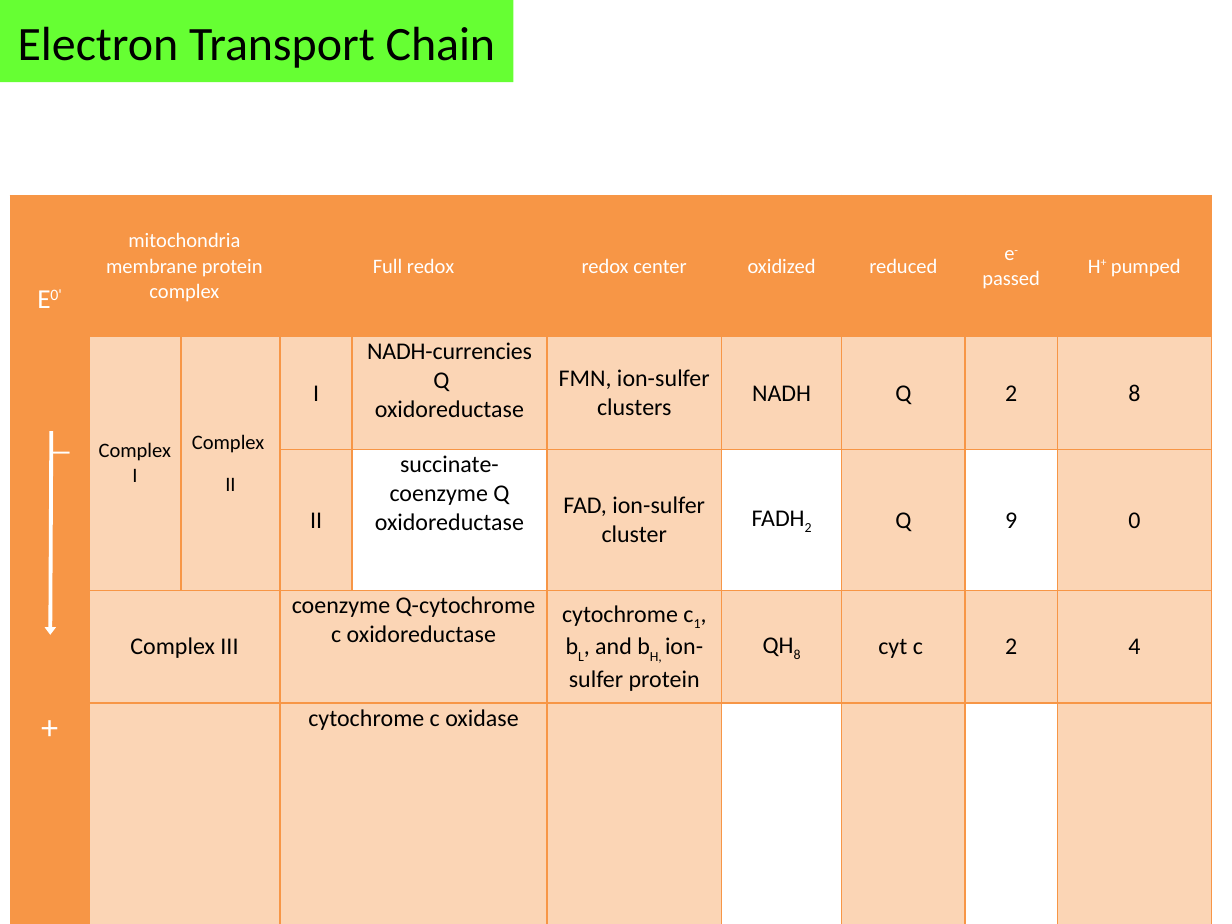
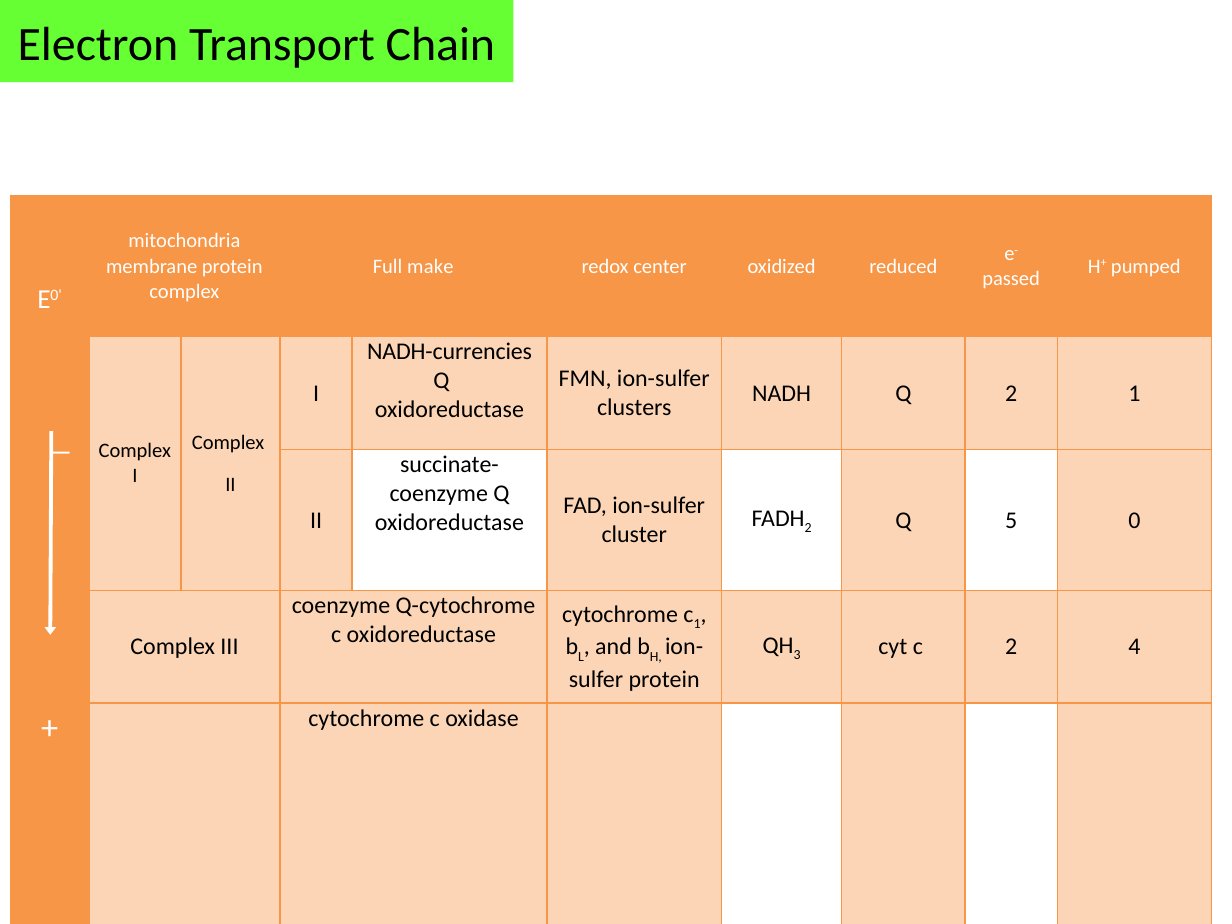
Full redox: redox -> make (430, 266)
2 8: 8 -> 1 (1134, 393)
9: 9 -> 5 (1011, 520)
8: 8 -> 3 (797, 655)
